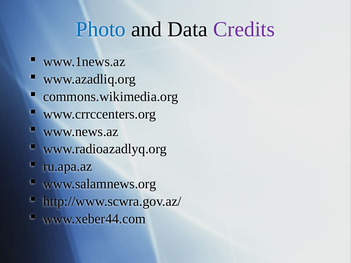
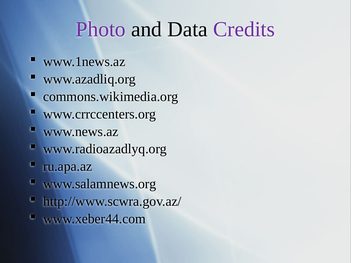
Photo colour: blue -> purple (101, 29)
